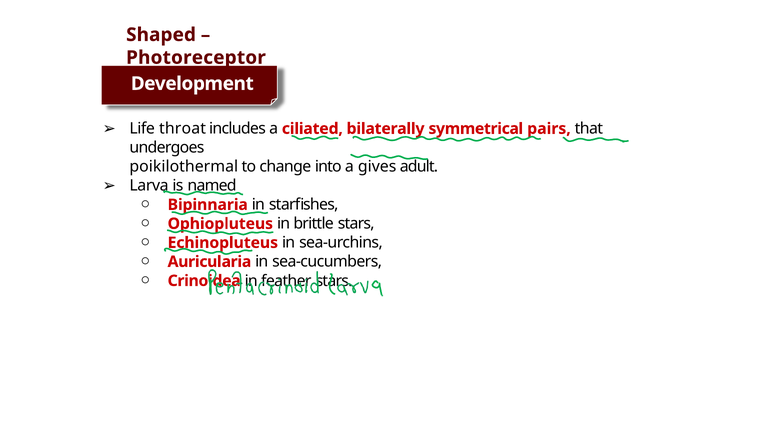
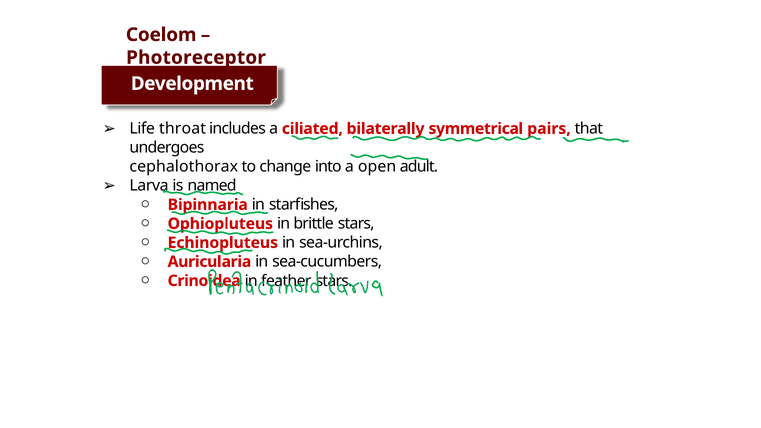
Shaped: Shaped -> Coelom (161, 35)
poikilothermal: poikilothermal -> cephalothorax (184, 167)
gives: gives -> open (377, 167)
